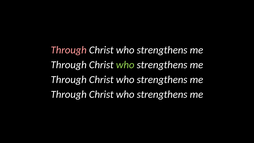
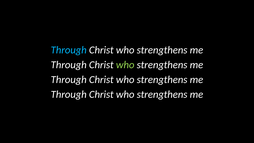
Through colour: pink -> light blue (69, 50)
